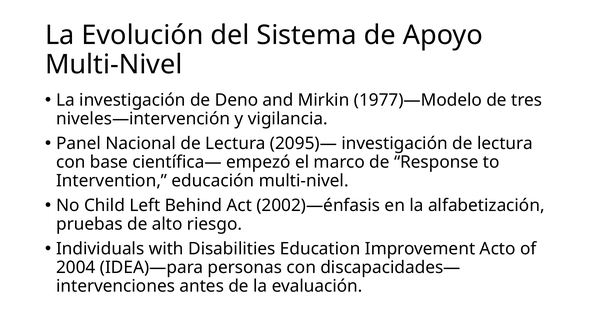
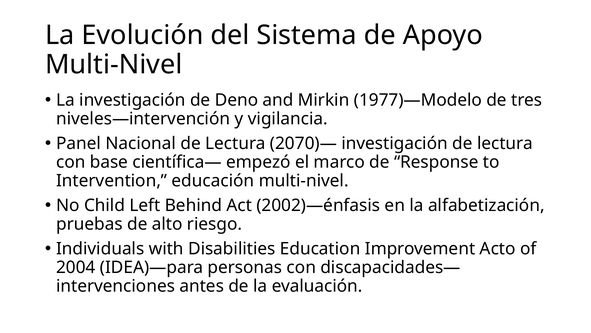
2095)—: 2095)— -> 2070)— (303, 143)
